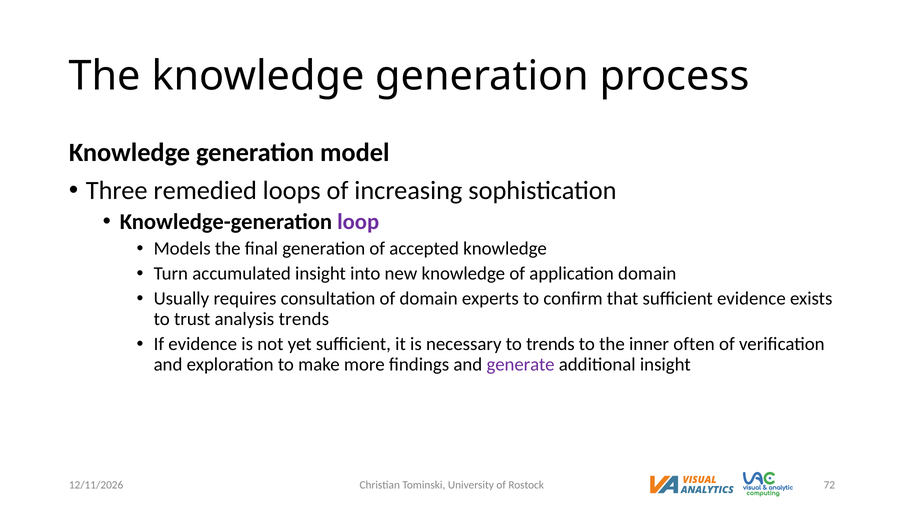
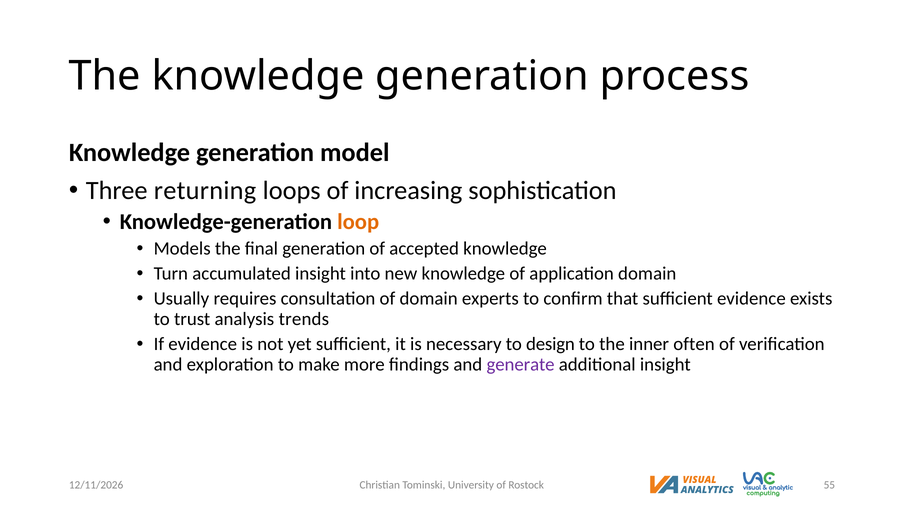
remedied: remedied -> returning (205, 191)
loop colour: purple -> orange (358, 222)
to trends: trends -> design (550, 344)
72: 72 -> 55 (829, 485)
